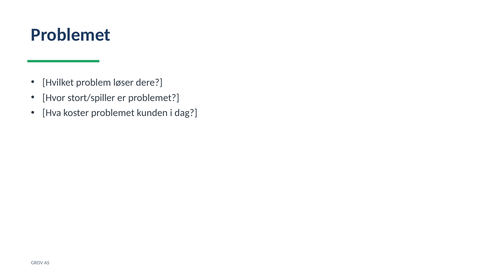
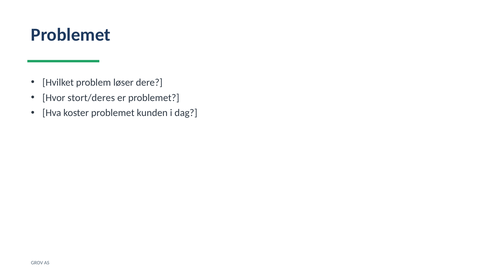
stort/spiller: stort/spiller -> stort/deres (91, 98)
